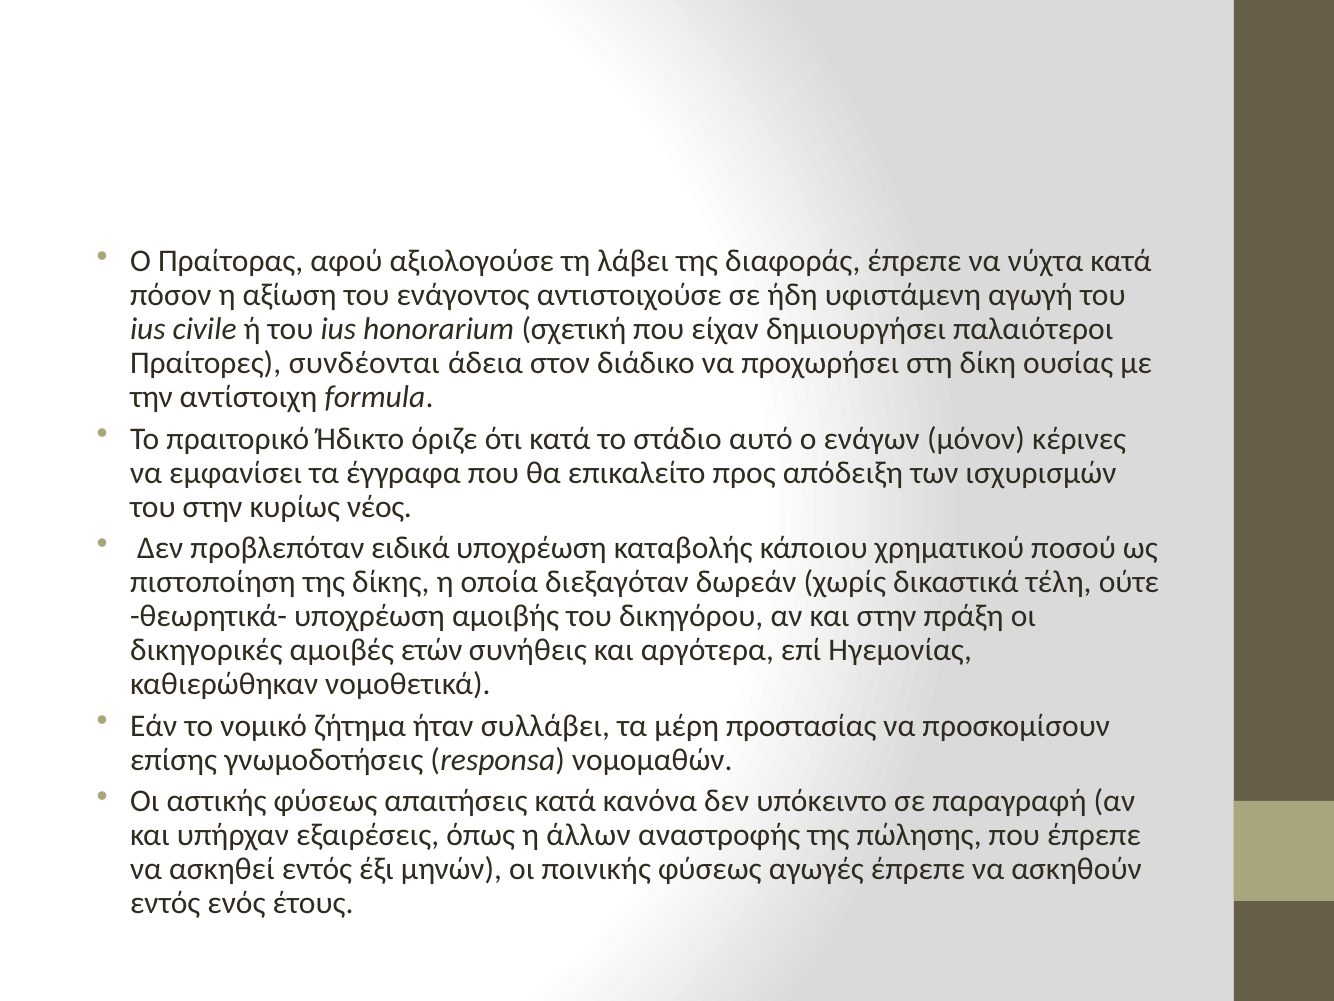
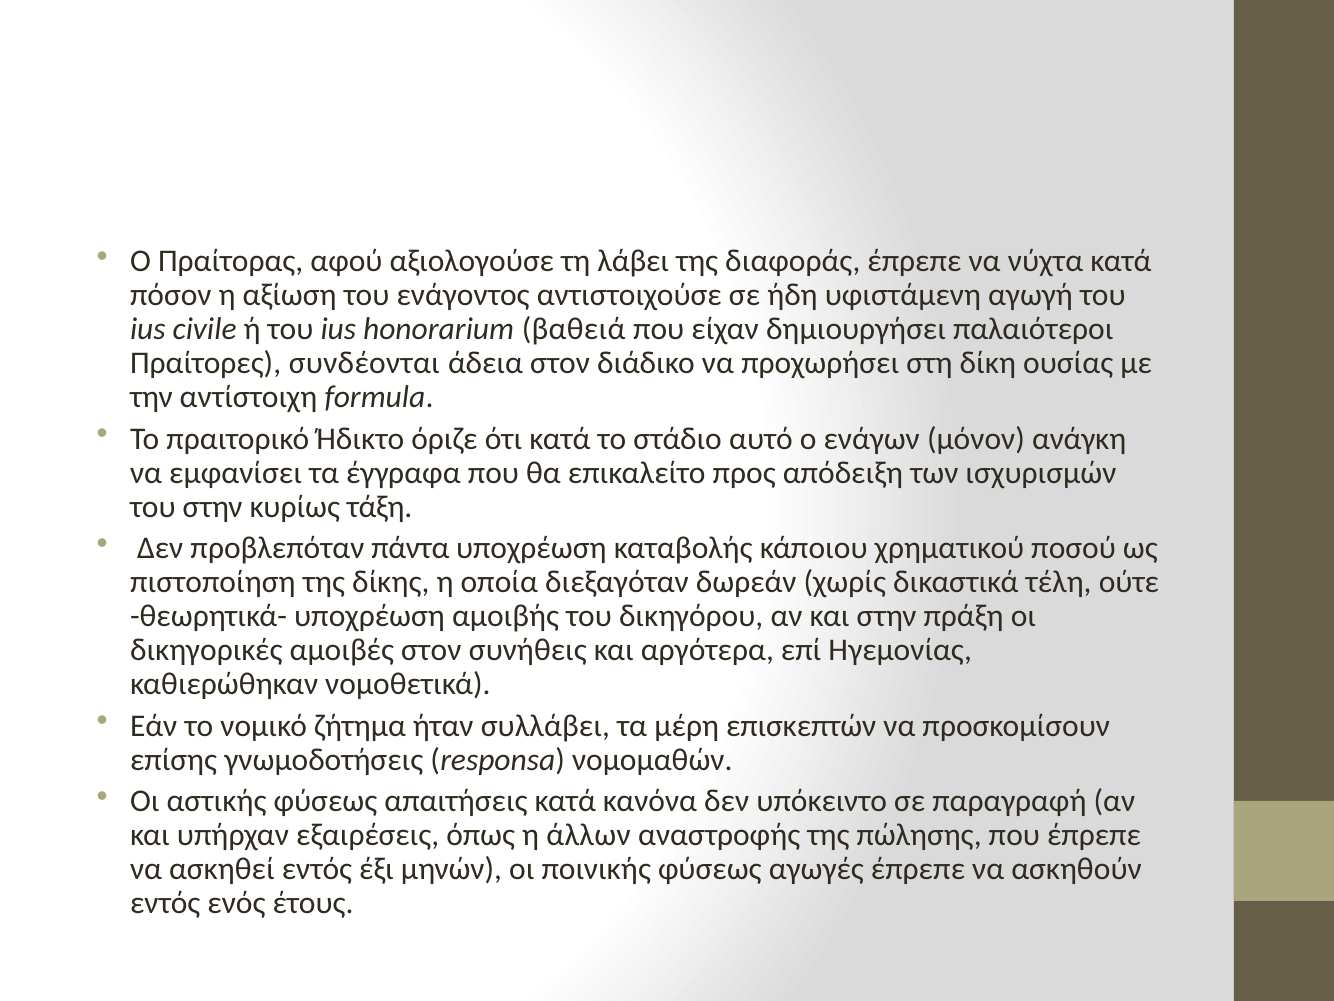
σχετική: σχετική -> βαθειά (574, 329)
κέρινες: κέρινες -> ανάγκη (1079, 439)
νέος: νέος -> τάξη (380, 507)
ειδικά: ειδικά -> πάντα (410, 548)
αμοιβές ετών: ετών -> στον (431, 650)
προστασίας: προστασίας -> επισκεπτών (801, 726)
